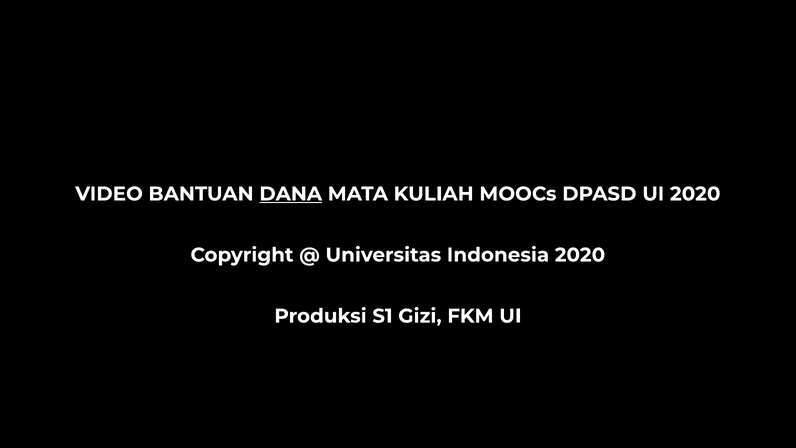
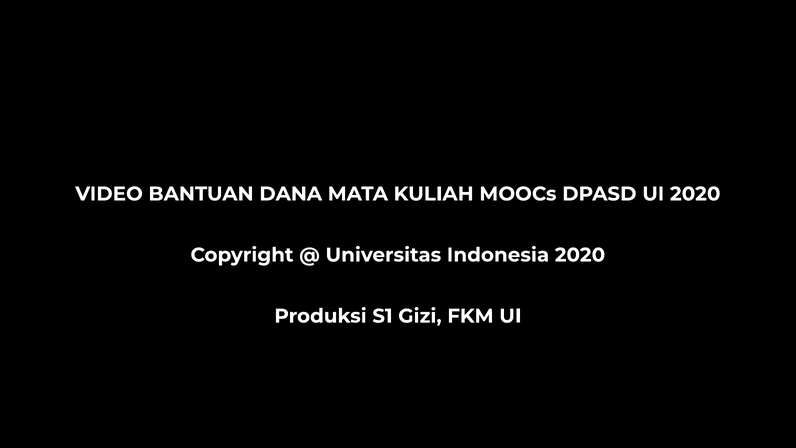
DANA underline: present -> none (291, 194)
